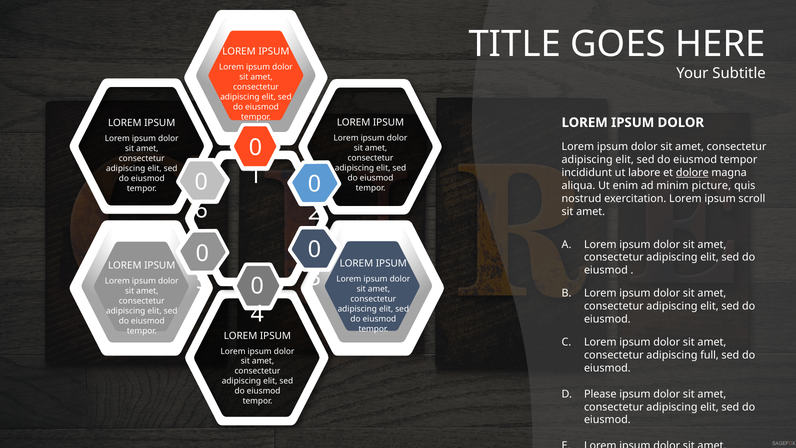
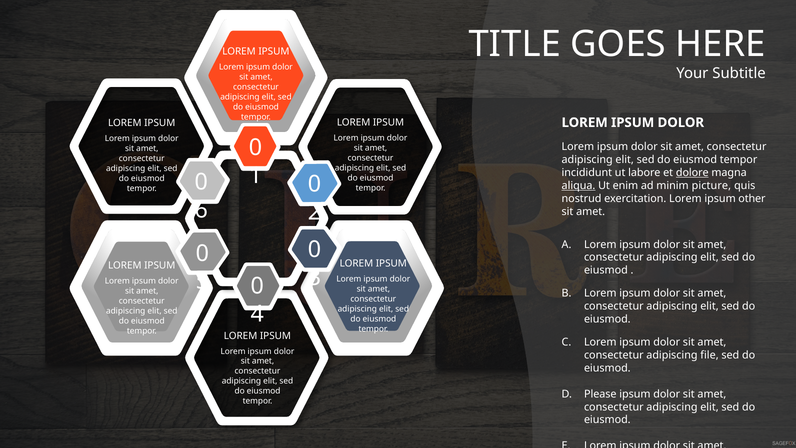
aliqua underline: none -> present (578, 186)
scroll: scroll -> other (752, 199)
full: full -> file (709, 355)
